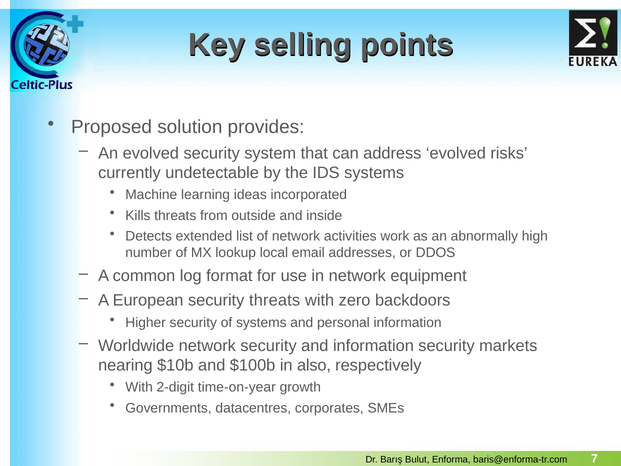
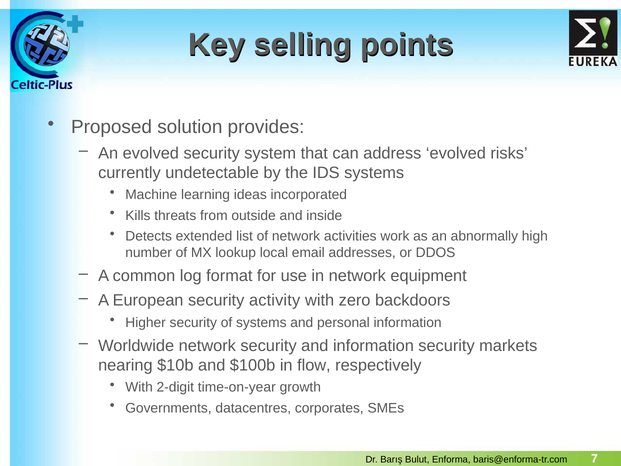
security threats: threats -> activity (275, 300)
also: also -> flow (314, 365)
